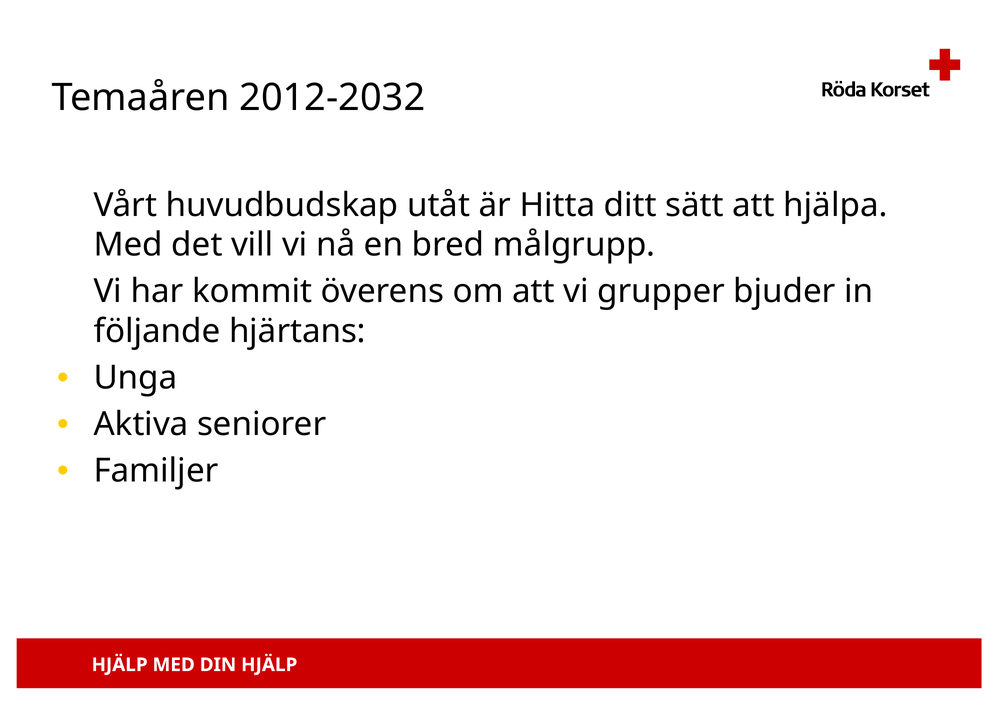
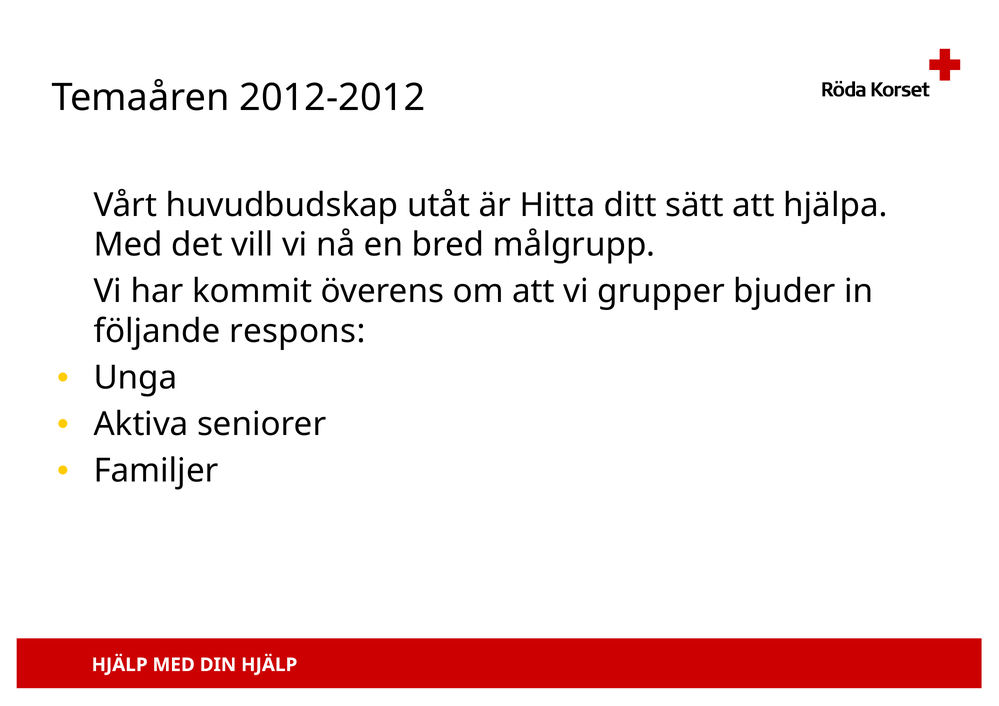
2012-2032: 2012-2032 -> 2012-2012 (332, 98)
hjärtans: hjärtans -> respons (297, 332)
